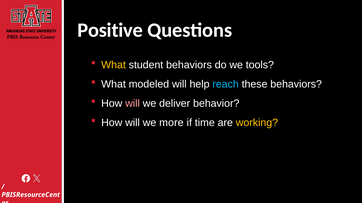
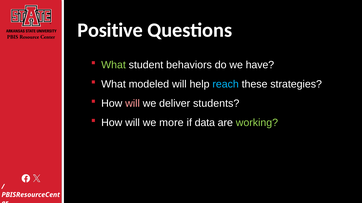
What colour: yellow -> light green (114, 65)
tools: tools -> have (260, 65)
these behaviors: behaviors -> strategies (296, 84)
behavior: behavior -> students (216, 104)
time: time -> data (205, 123)
working colour: yellow -> light green (257, 123)
